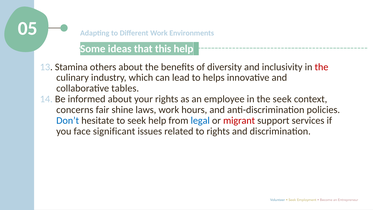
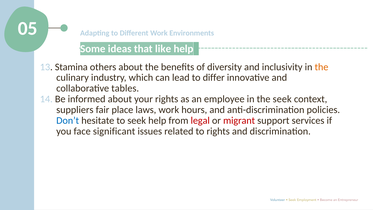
this: this -> like (163, 49)
the colour: red -> orange (322, 67)
helps: helps -> differ (214, 78)
concerns: concerns -> suppliers (75, 110)
shine: shine -> place (122, 110)
legal colour: blue -> red (200, 120)
